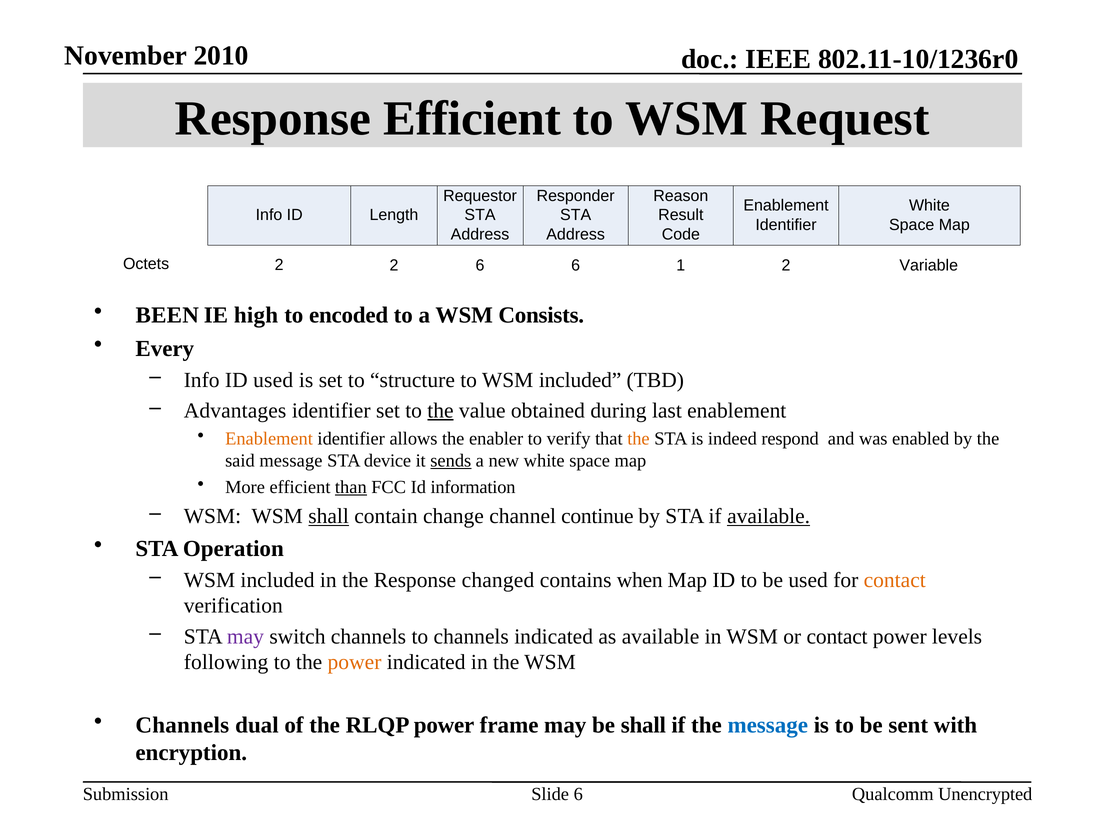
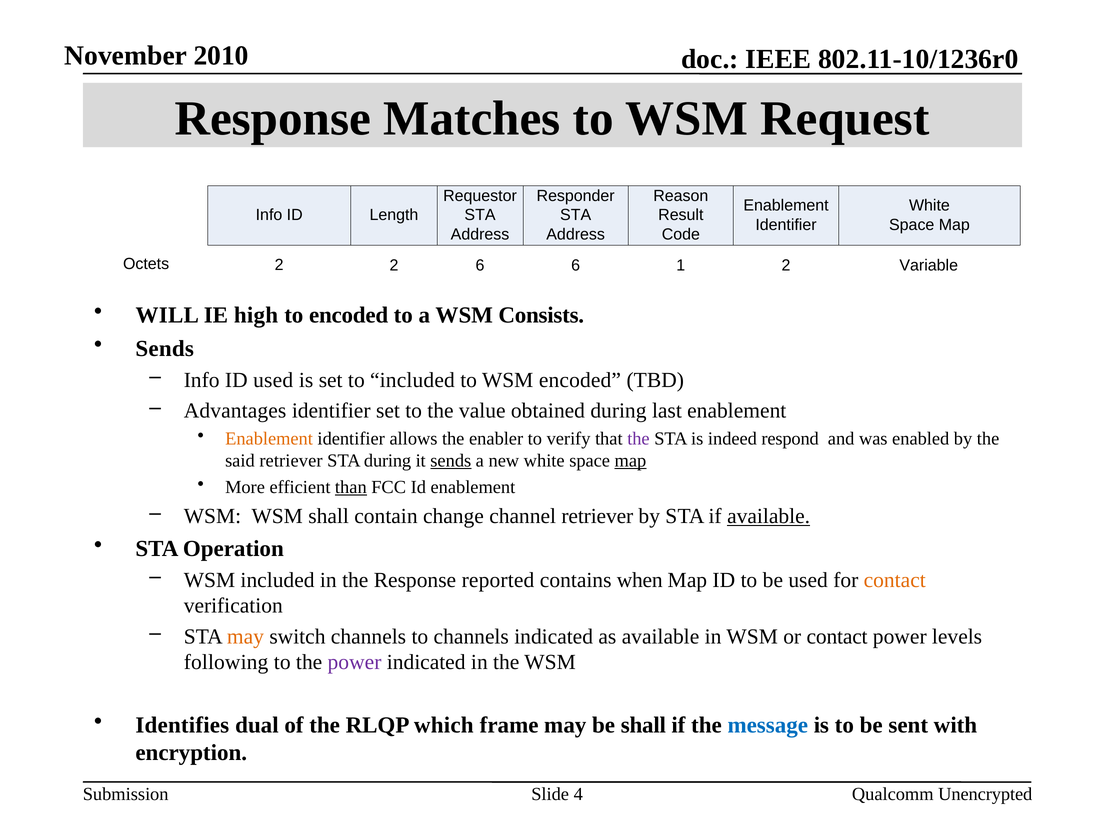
Response Efficient: Efficient -> Matches (472, 119)
BEEN: BEEN -> WILL (167, 316)
Every: Every -> Sends (165, 349)
to structure: structure -> included (412, 380)
to WSM included: included -> encoded (580, 380)
the underline: present -> none (440, 411)
the colour: orange -> purple (638, 439)
said message: message -> retriever (291, 461)
STA device: device -> during (388, 461)
map underline: none -> present (630, 461)
Id information: information -> enablement (473, 488)
shall underline: present -> none (329, 517)
channel continue: continue -> retriever (597, 517)
changed: changed -> reported (498, 581)
may colour: purple -> orange (245, 637)
power colour: orange -> purple (354, 663)
Channels: Channels -> Identifies (182, 726)
RLQP power: power -> which (444, 726)
Slide 6: 6 -> 4 (578, 795)
